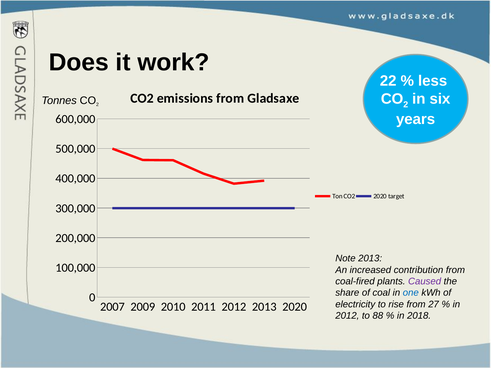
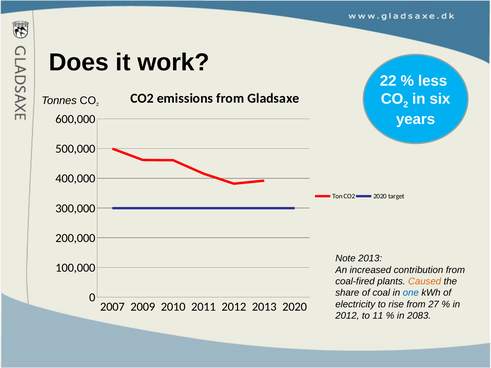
Caused colour: purple -> orange (425, 282)
88: 88 -> 11 (378, 316)
2018: 2018 -> 2083 (419, 316)
